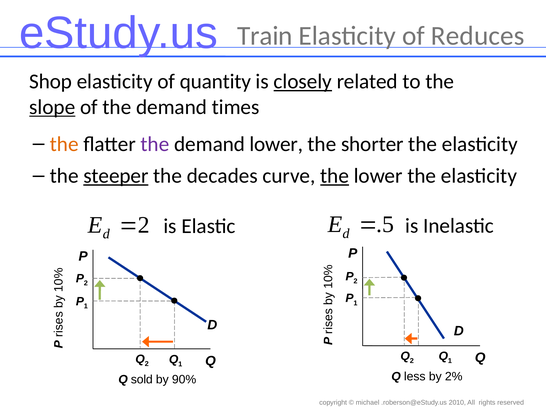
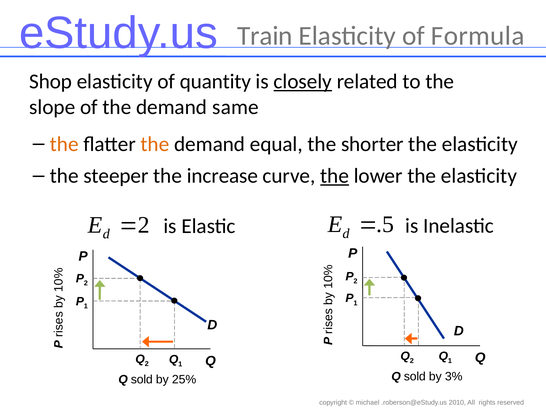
Reduces: Reduces -> Formula (478, 36)
slope underline: present -> none (52, 107)
times: times -> same (236, 107)
the colour: purple -> orange (155, 144)
demand lower: lower -> equal (276, 144)
steeper underline: present -> none (116, 176)
decades: decades -> increase (222, 176)
less: less -> sold (415, 377)
2%: 2% -> 3% (454, 377)
90%: 90% -> 25% (184, 380)
